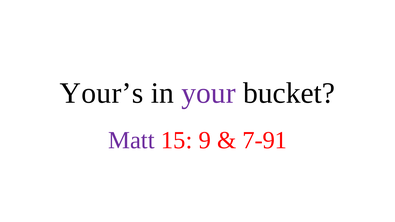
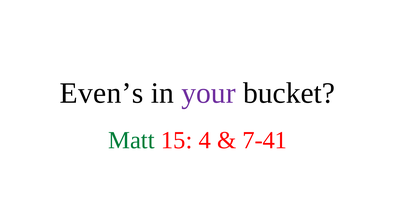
Your’s: Your’s -> Even’s (101, 93)
Matt colour: purple -> green (131, 140)
9: 9 -> 4 (205, 140)
7-91: 7-91 -> 7-41 (265, 140)
